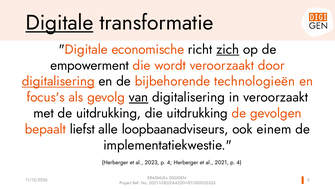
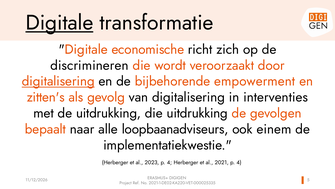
zich underline: present -> none (228, 49)
empowerment: empowerment -> discrimineren (89, 65)
technologieën: technologieën -> empowerment (255, 81)
focus's: focus's -> zitten's (46, 97)
van underline: present -> none (139, 97)
in veroorzaakt: veroorzaakt -> interventies (276, 97)
liefst: liefst -> naar (82, 129)
